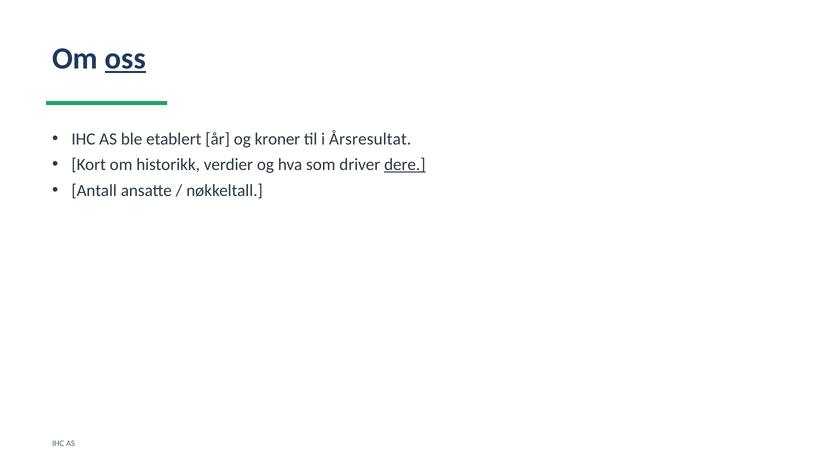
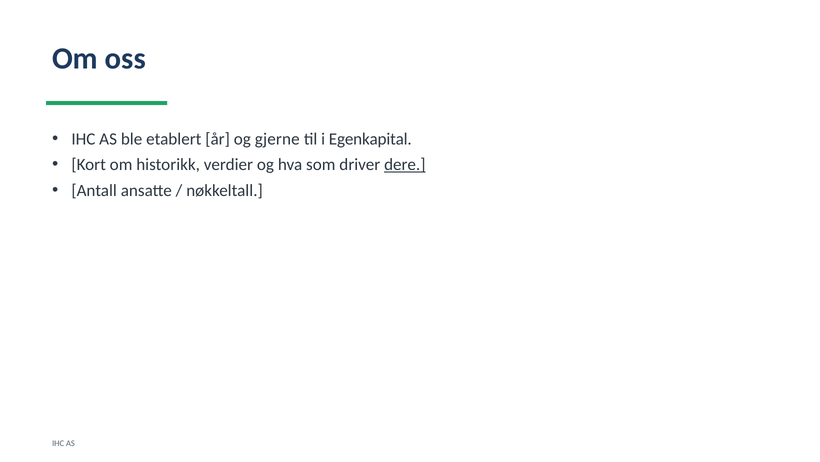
oss underline: present -> none (125, 59)
kroner: kroner -> gjerne (277, 139)
Årsresultat: Årsresultat -> Egenkapital (370, 139)
